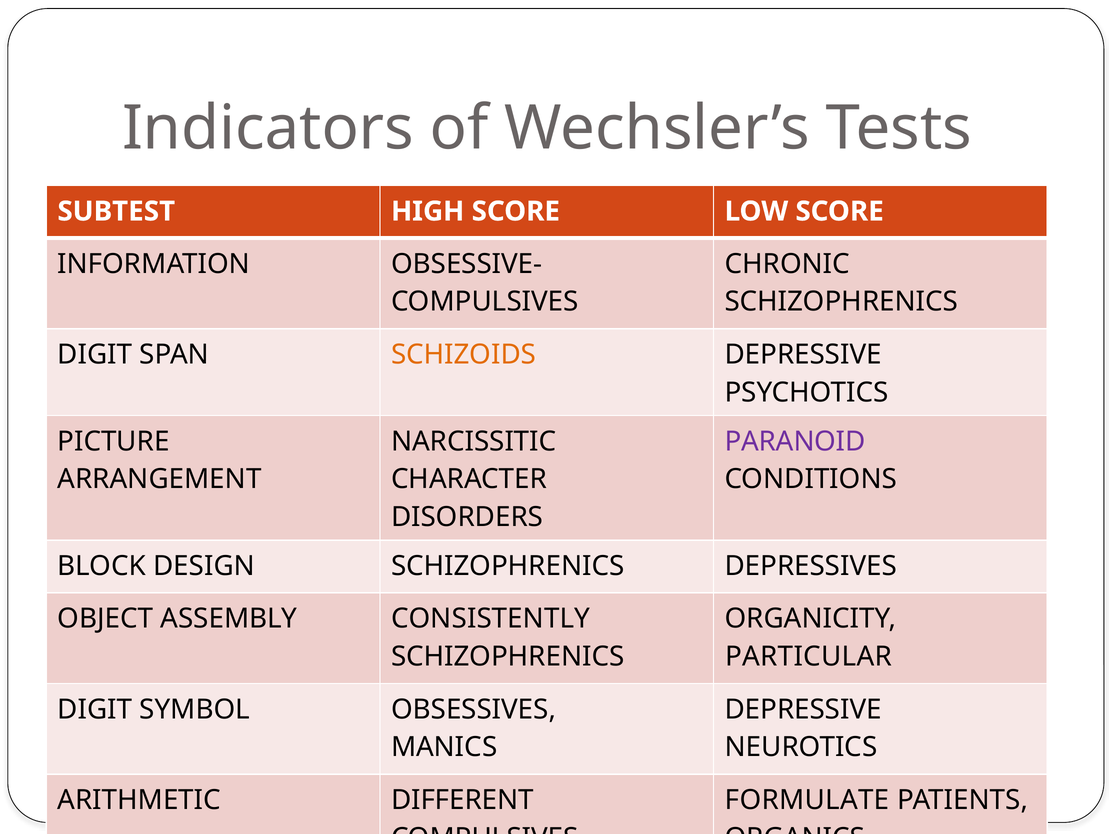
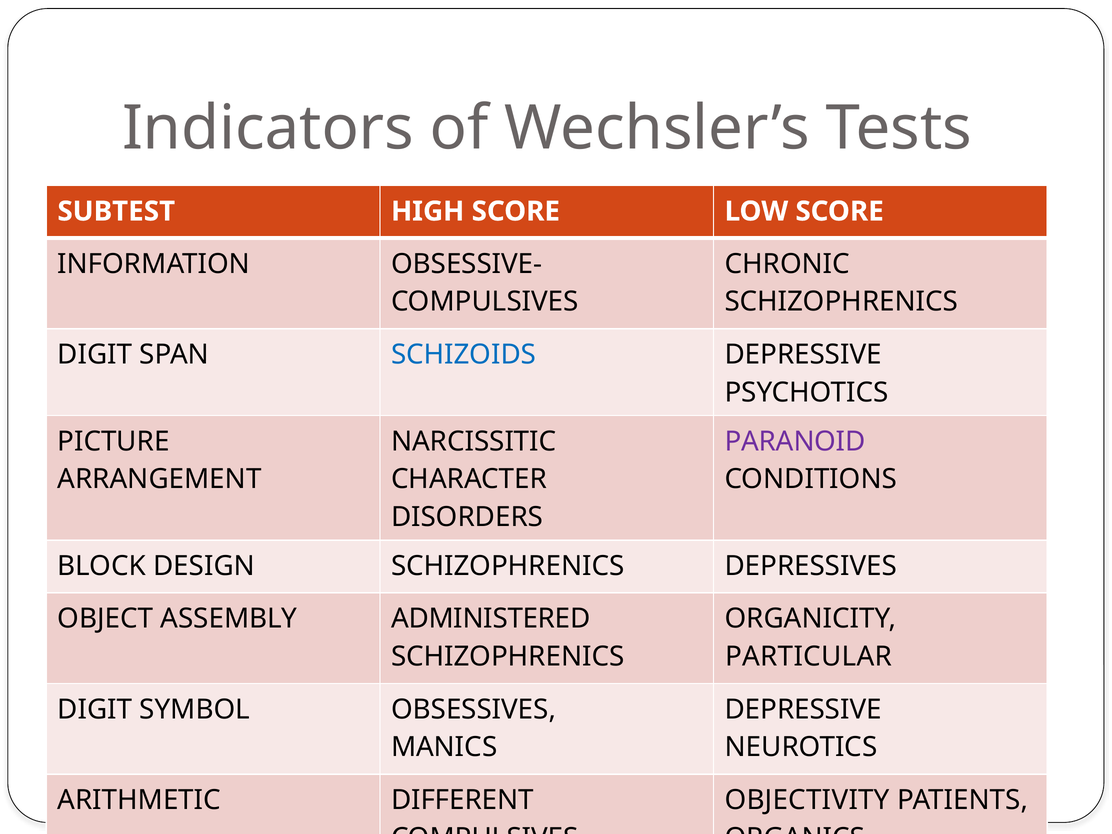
SCHIZOIDS colour: orange -> blue (464, 355)
CONSISTENTLY: CONSISTENTLY -> ADMINISTERED (491, 619)
FORMULATE: FORMULATE -> OBJECTIVITY (807, 800)
